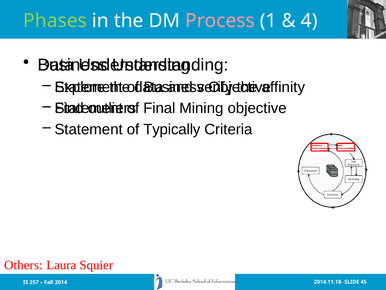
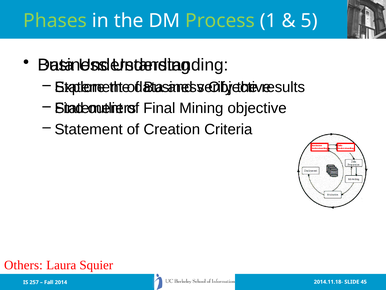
Process colour: pink -> light green (220, 21)
4: 4 -> 5 (309, 21)
affinity: affinity -> results (283, 87)
Typically: Typically -> Creation (172, 129)
